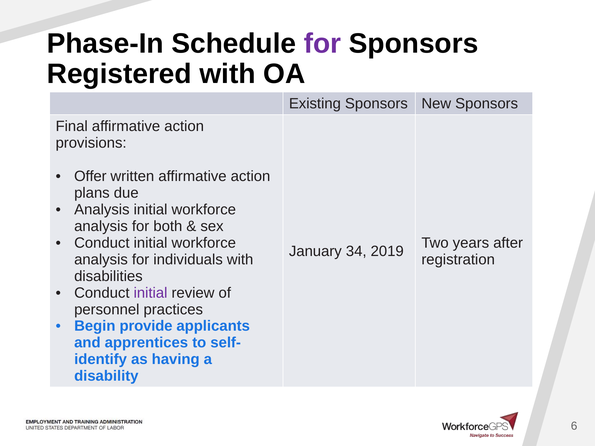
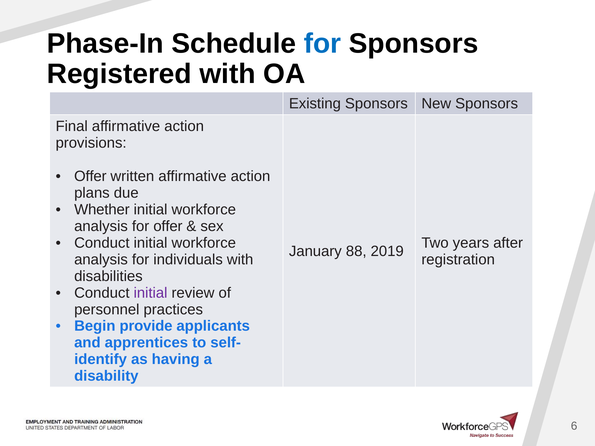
for colour: purple -> blue (323, 44)
Analysis: Analysis -> Whether (102, 210)
for both: both -> offer (168, 226)
34: 34 -> 88 (356, 251)
